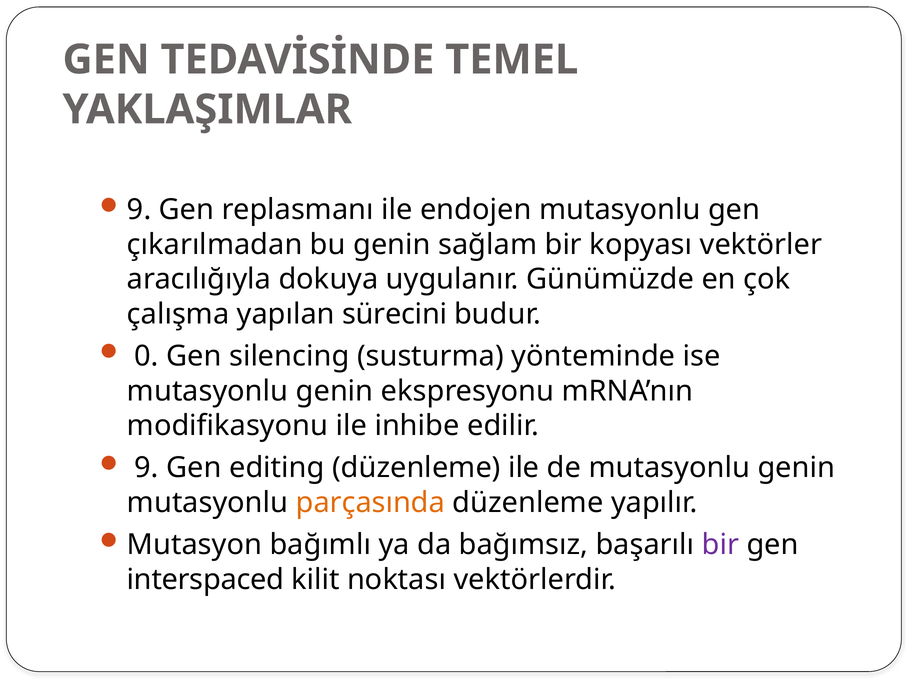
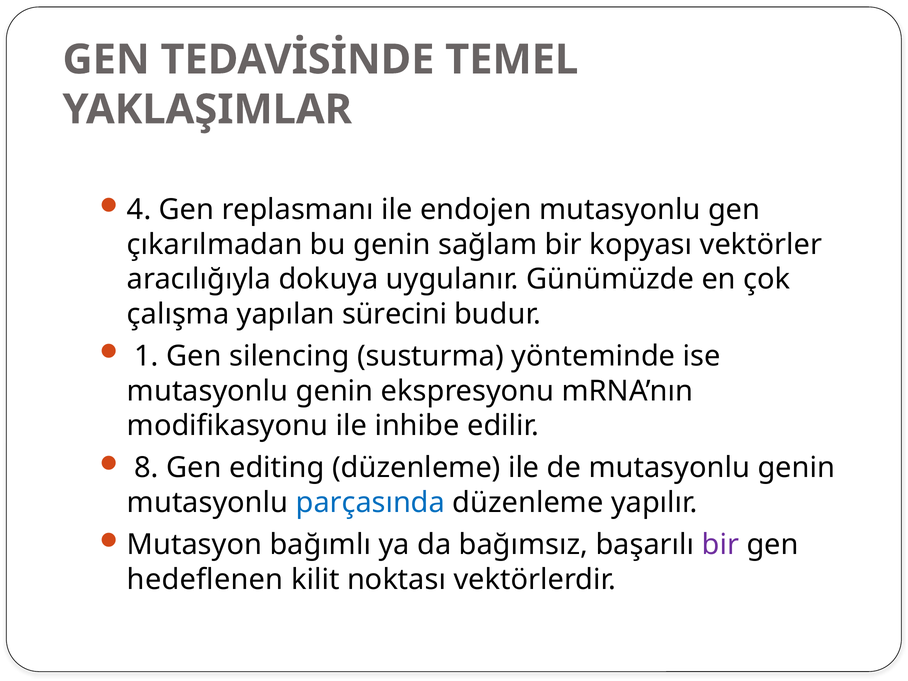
9: 9 -> 4 (139, 210)
0: 0 -> 1 (147, 356)
9: 9 -> 8 (147, 468)
parçasında colour: orange -> blue (370, 503)
interspaced: interspaced -> hedeflenen (205, 580)
